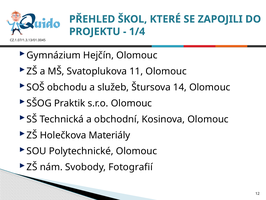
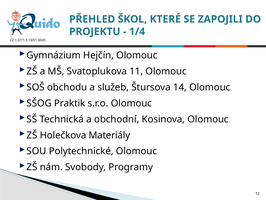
Fotografií: Fotografií -> Programy (131, 167)
